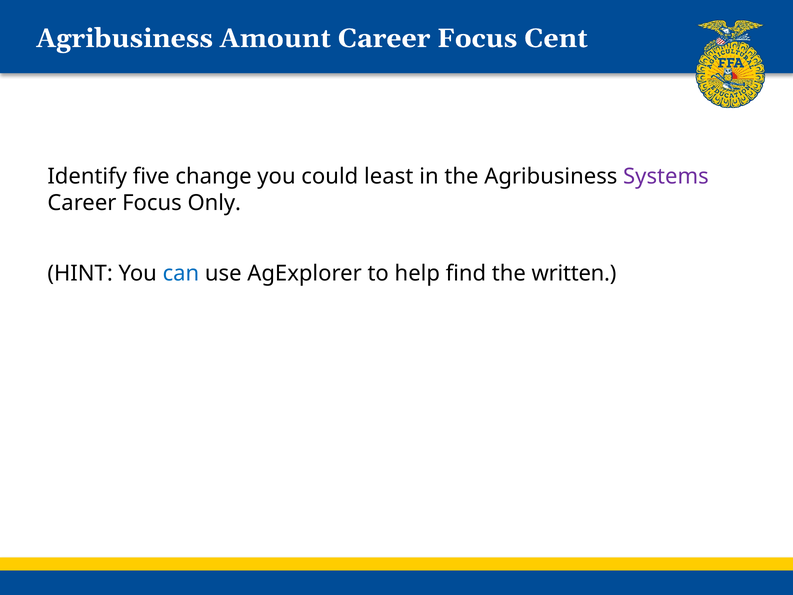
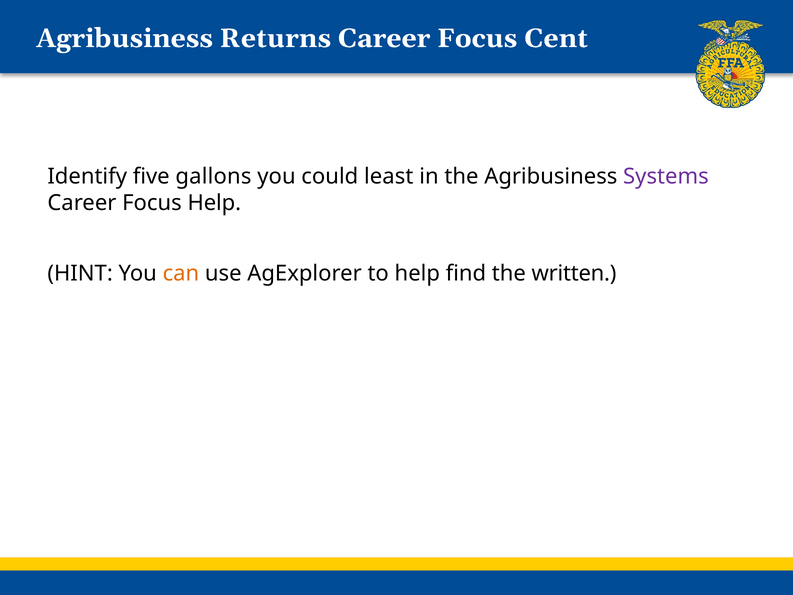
Amount: Amount -> Returns (275, 38)
change: change -> gallons (213, 176)
Focus Only: Only -> Help (214, 203)
can colour: blue -> orange (181, 273)
